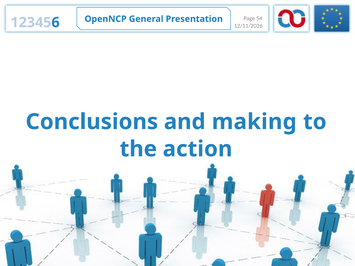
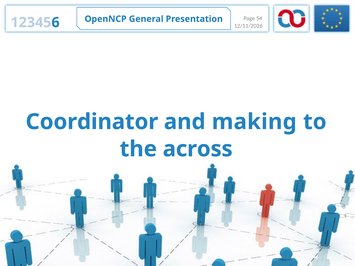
Conclusions: Conclusions -> Coordinator (92, 122)
action: action -> across (198, 149)
